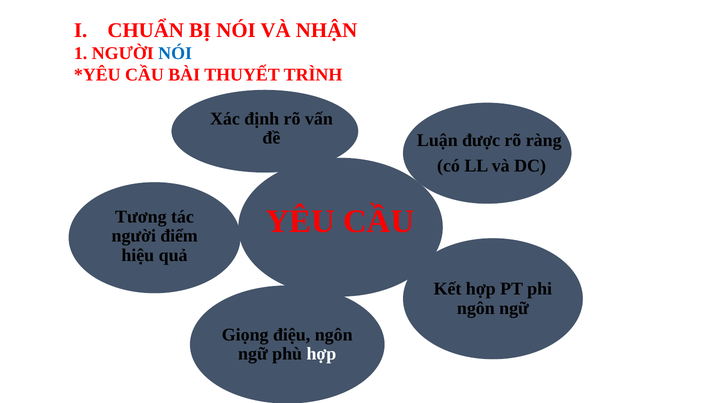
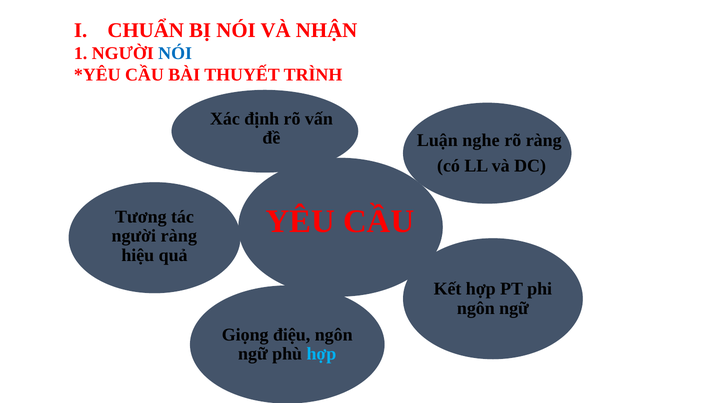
được: được -> nghe (481, 140)
người điểm: điểm -> ràng (179, 236)
hợp colour: white -> light blue (321, 354)
